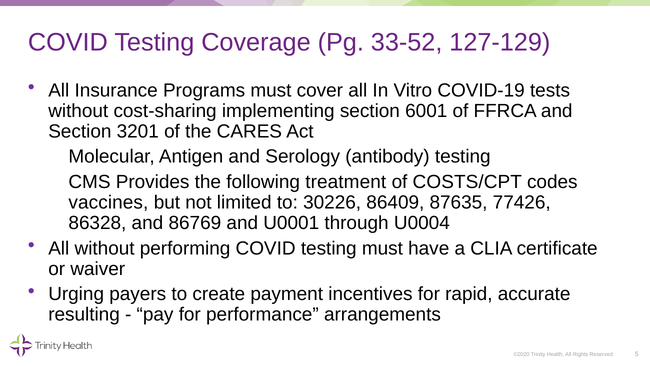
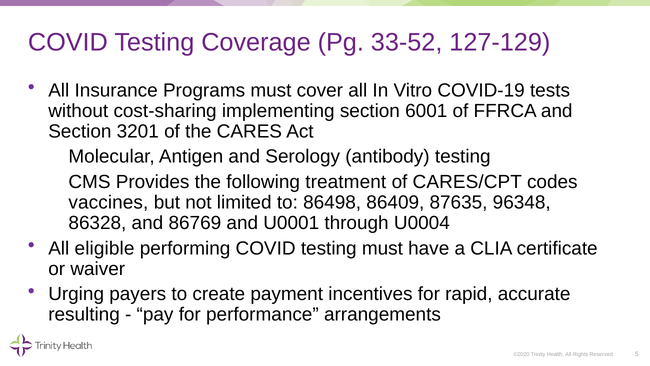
COSTS/CPT: COSTS/CPT -> CARES/CPT (467, 182)
30226: 30226 -> 86498 (332, 202)
77426: 77426 -> 96348 (522, 202)
All without: without -> eligible (105, 248)
